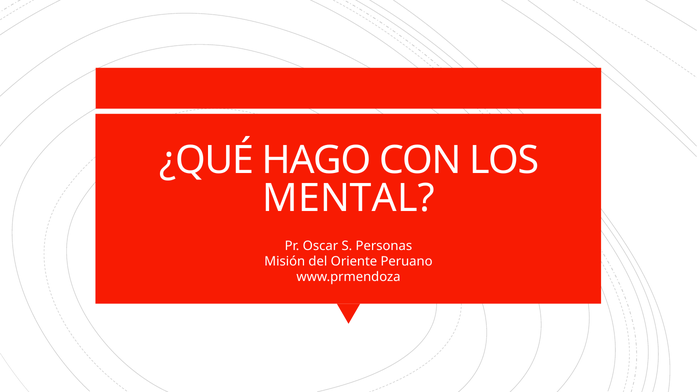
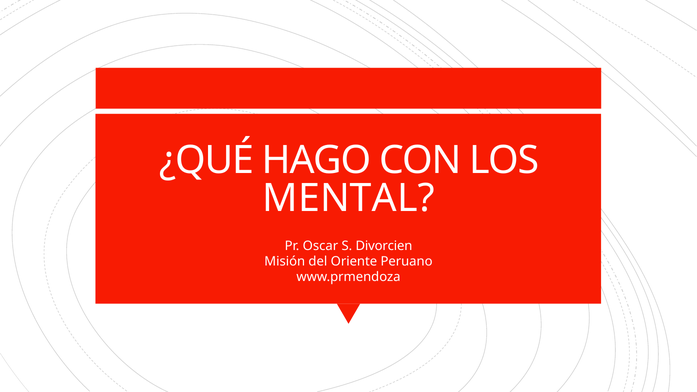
Personas: Personas -> Divorcien (384, 246)
